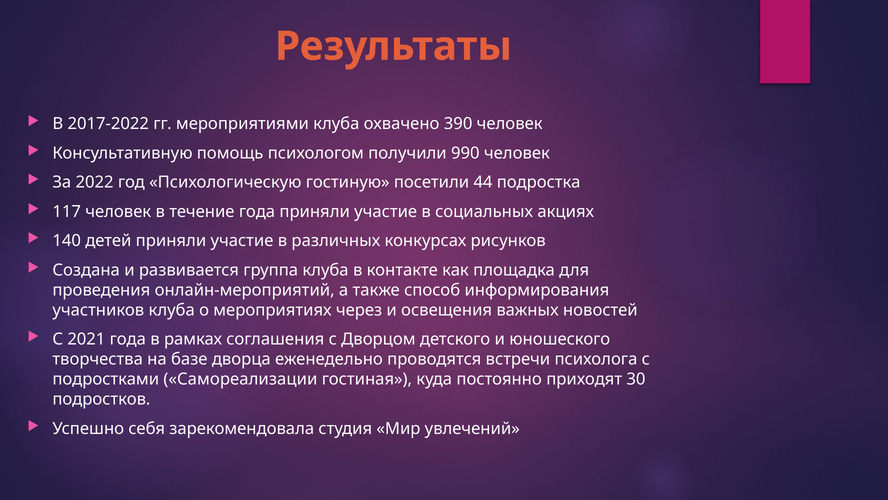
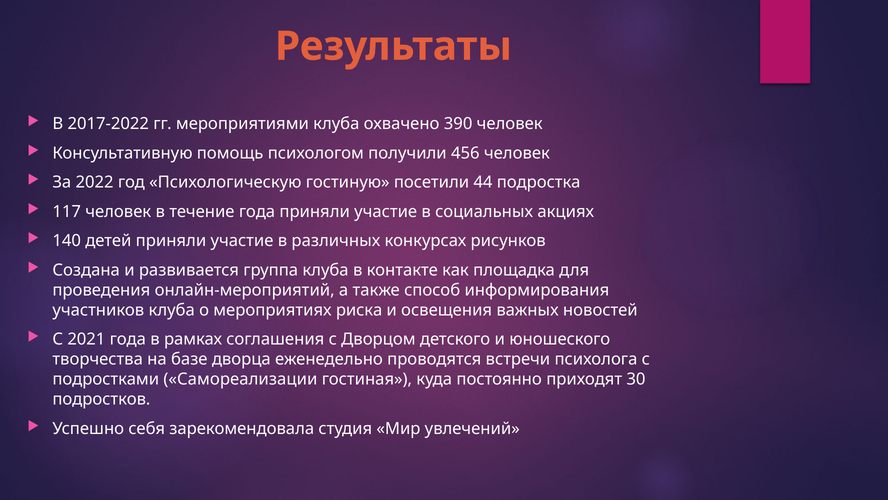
990: 990 -> 456 (465, 153)
через: через -> риска (359, 310)
